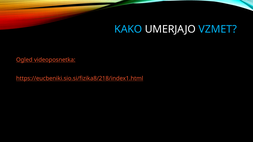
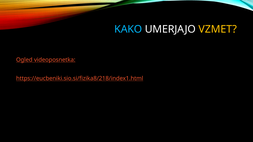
VZMET colour: light blue -> yellow (218, 29)
